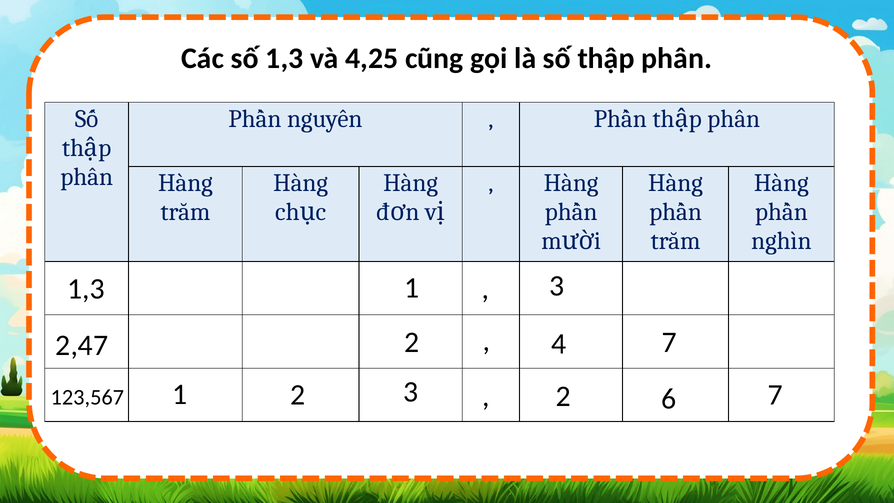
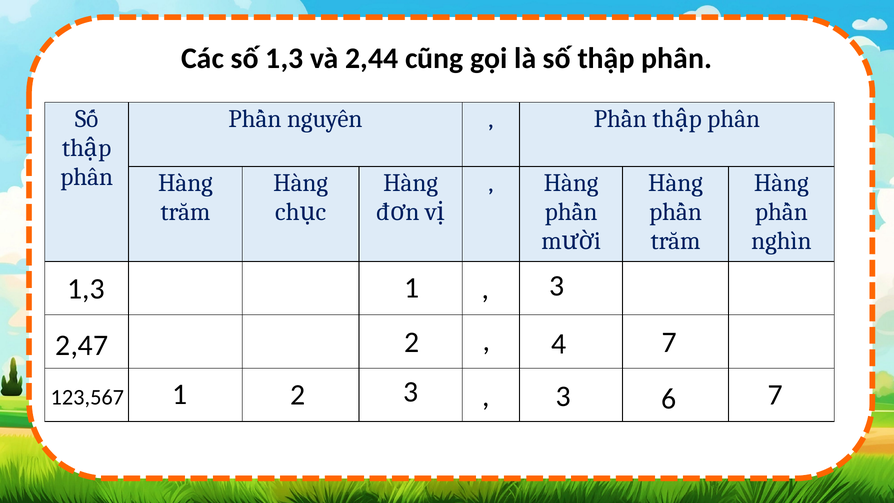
4,25: 4,25 -> 2,44 (372, 58)
2: 2 -> 3 (563, 396)
